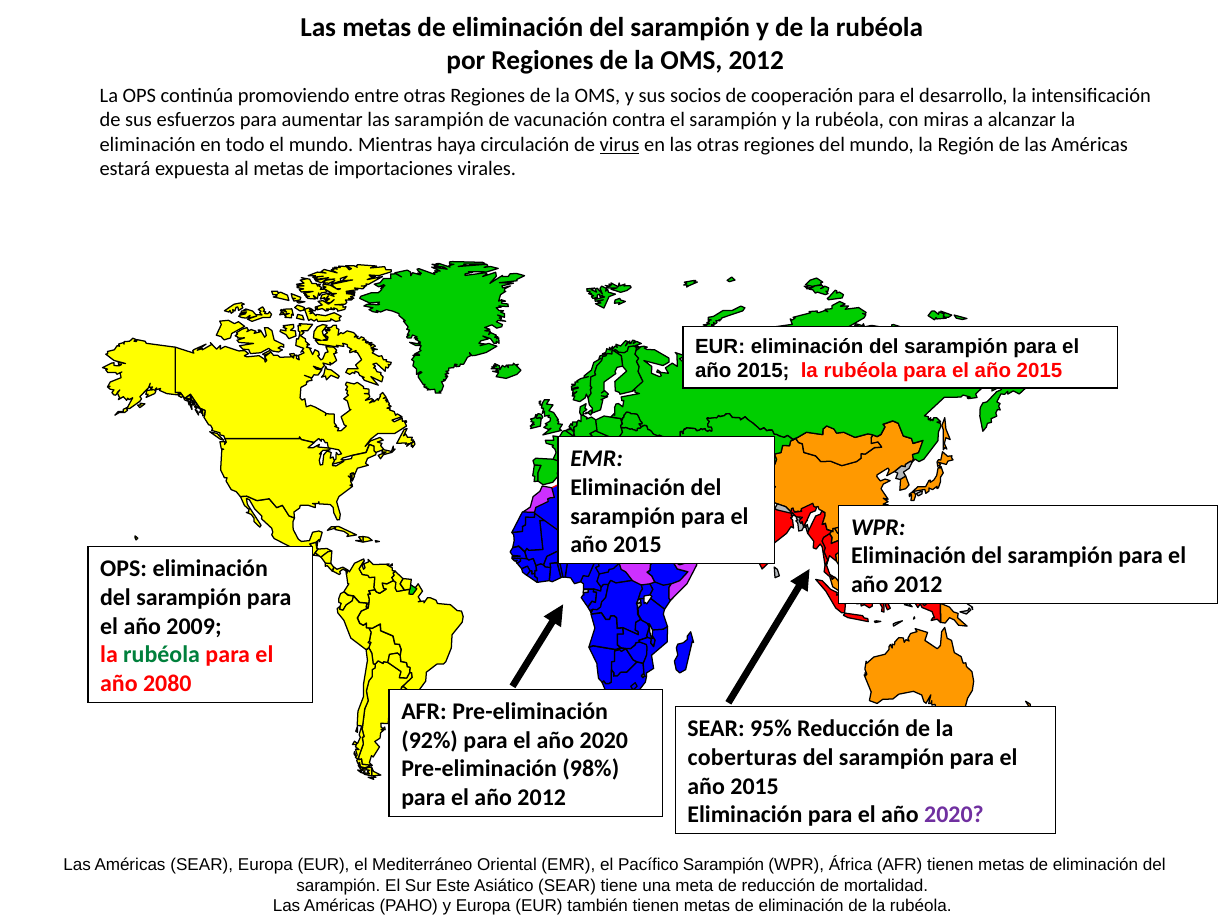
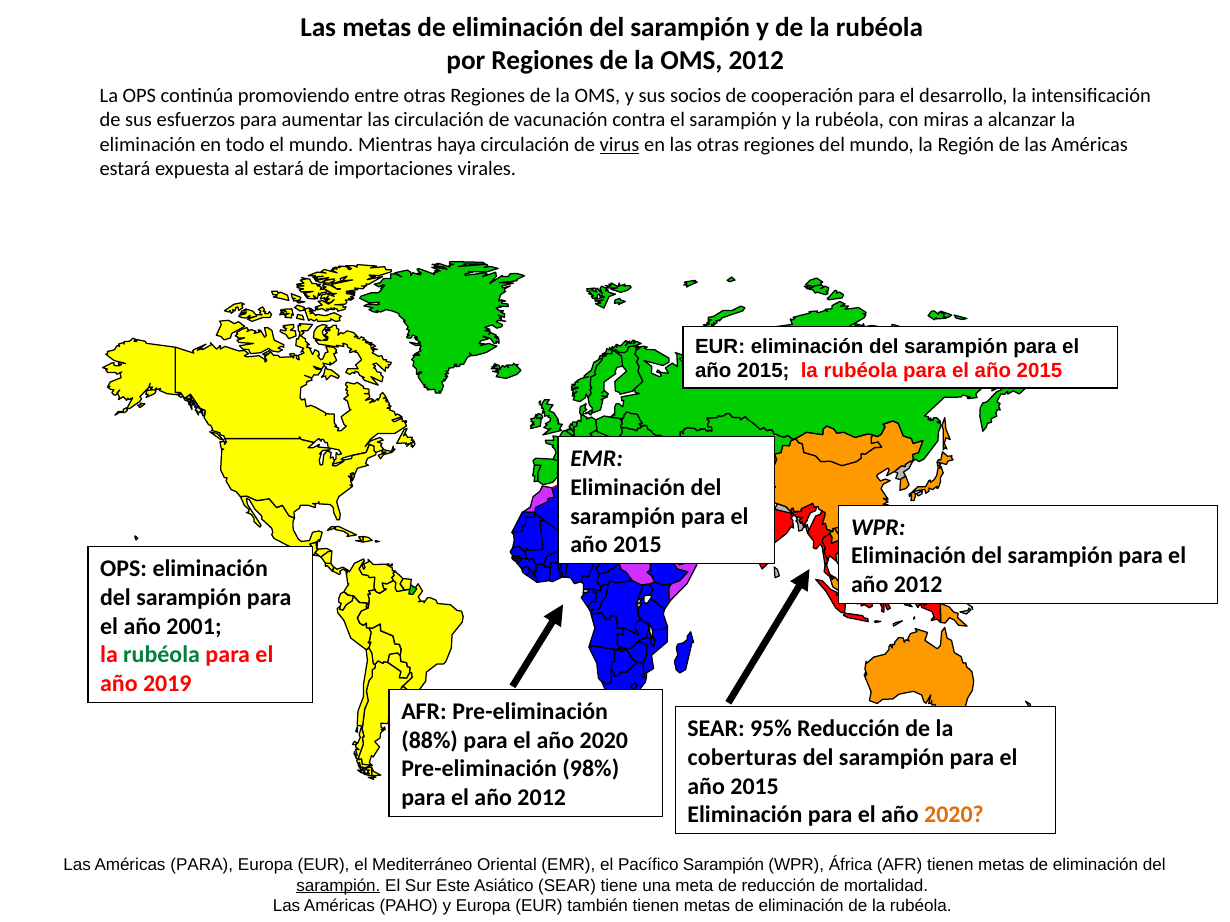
las sarampión: sarampión -> circulación (439, 120)
al metas: metas -> estará (279, 169)
2009: 2009 -> 2001 (194, 627)
2080: 2080 -> 2019 (167, 684)
92%: 92% -> 88% (430, 741)
2020 colour: purple -> orange (954, 816)
Américas SEAR: SEAR -> PARA (202, 866)
sarampión underline: none -> present (338, 886)
